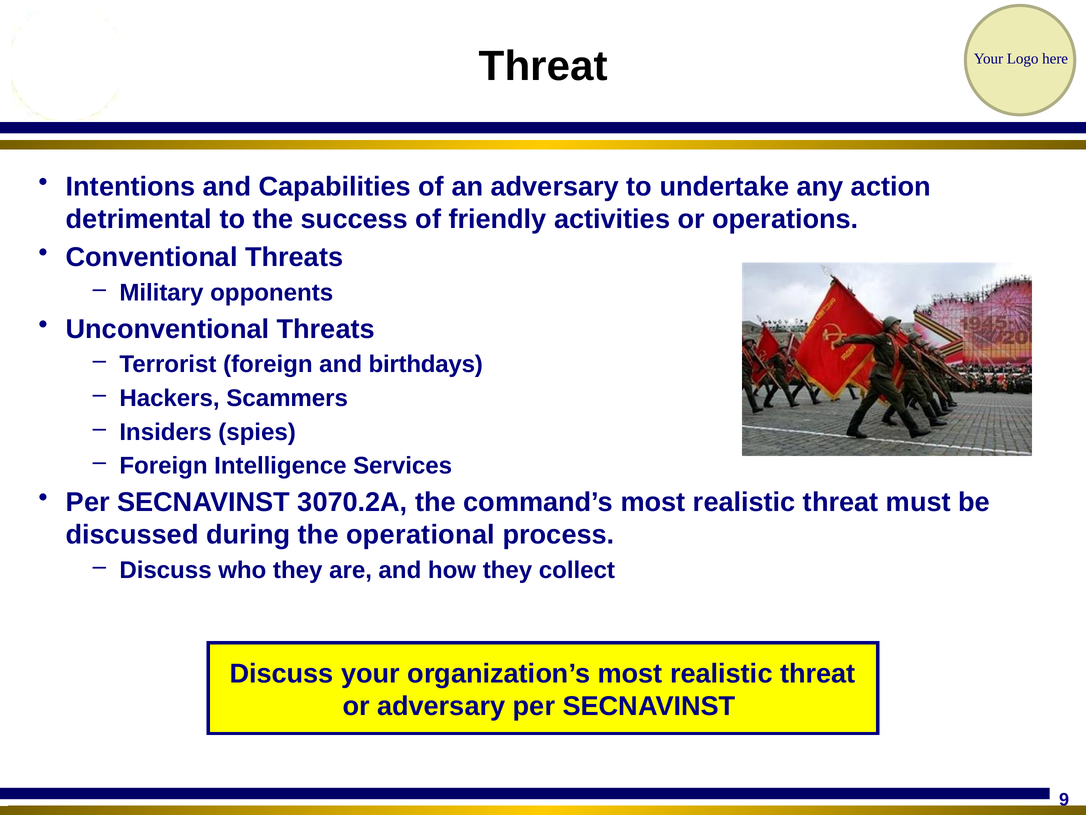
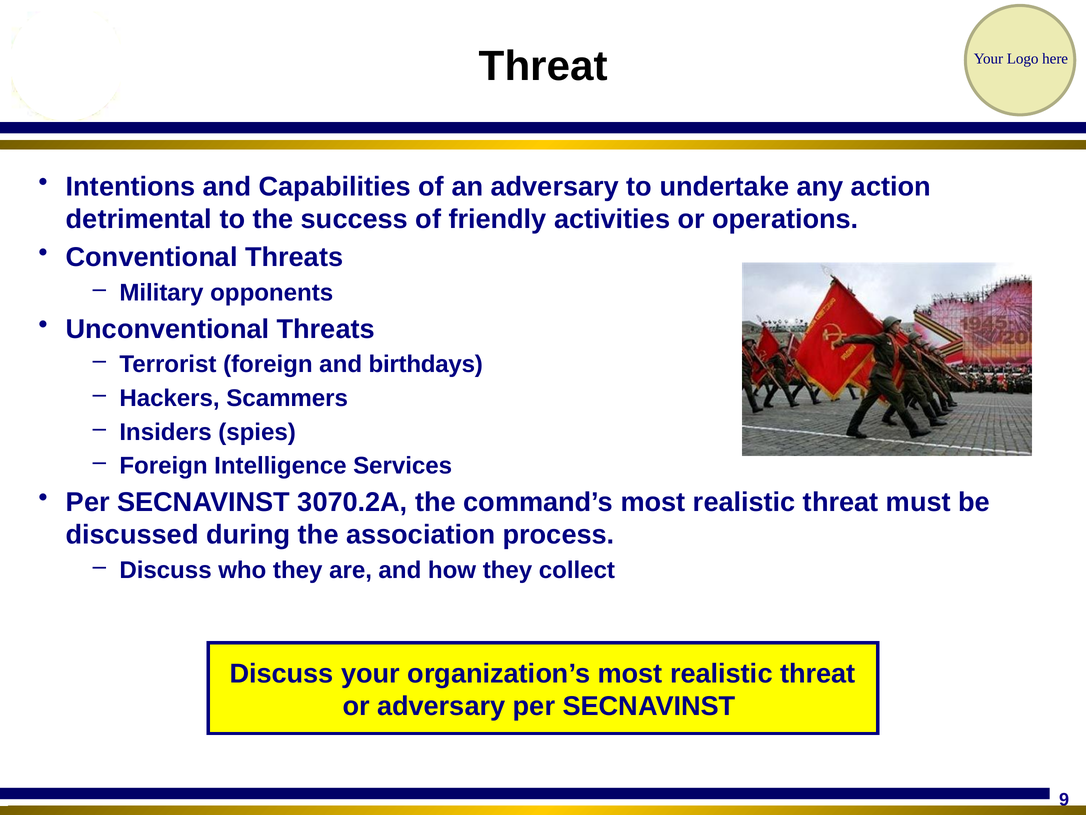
operational: operational -> association (421, 535)
